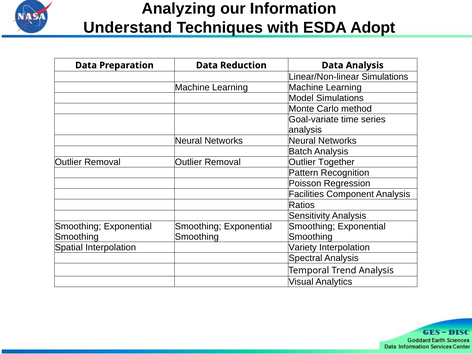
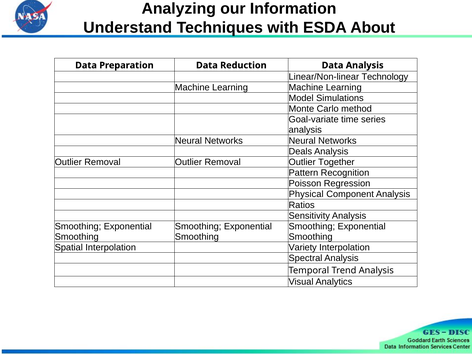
Adopt: Adopt -> About (373, 27)
Linear/Non-linear Simulations: Simulations -> Technology (385, 77)
Batch: Batch -> Deals (300, 151)
Facilities: Facilities -> Physical (306, 194)
